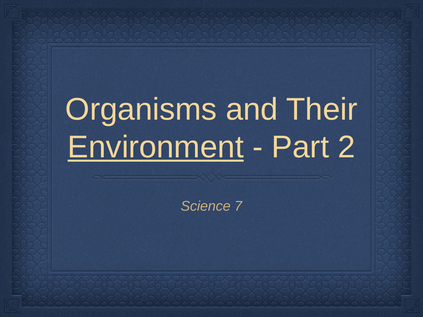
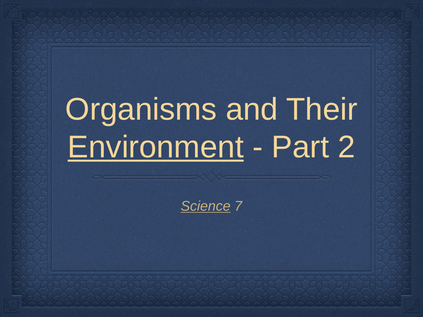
Science underline: none -> present (206, 206)
